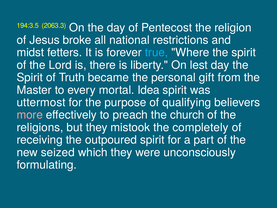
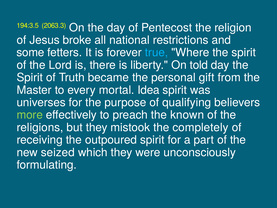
midst: midst -> some (30, 53)
lest: lest -> told (199, 65)
uttermost: uttermost -> universes (41, 102)
more colour: pink -> light green (30, 115)
church: church -> known (187, 115)
